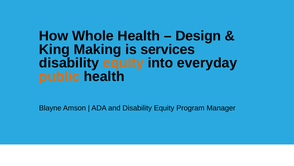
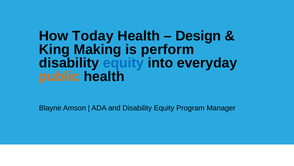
Whole: Whole -> Today (93, 36)
services: services -> perform (168, 49)
equity colour: orange -> blue (123, 63)
